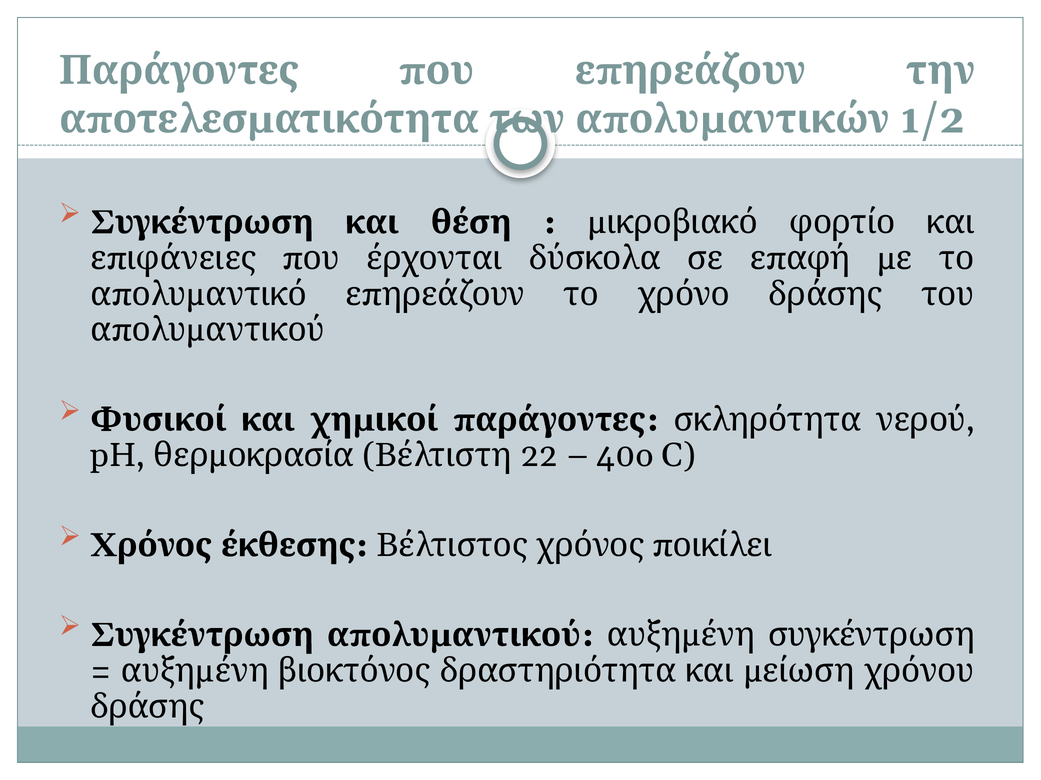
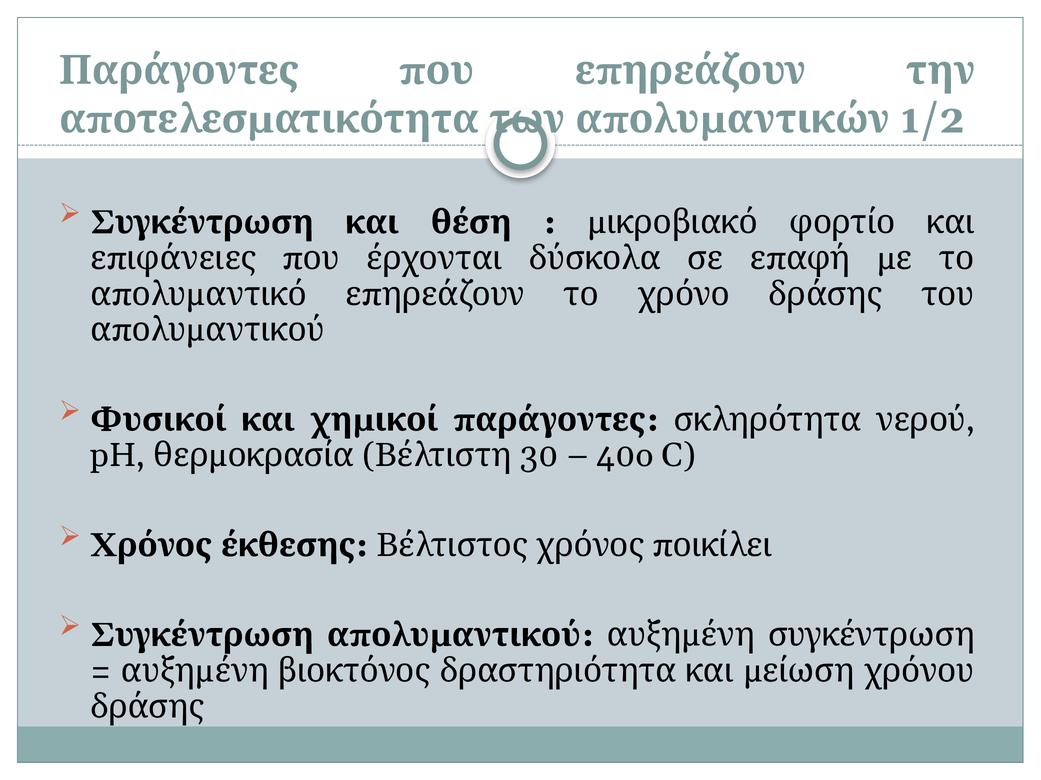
22: 22 -> 30 (539, 456)
